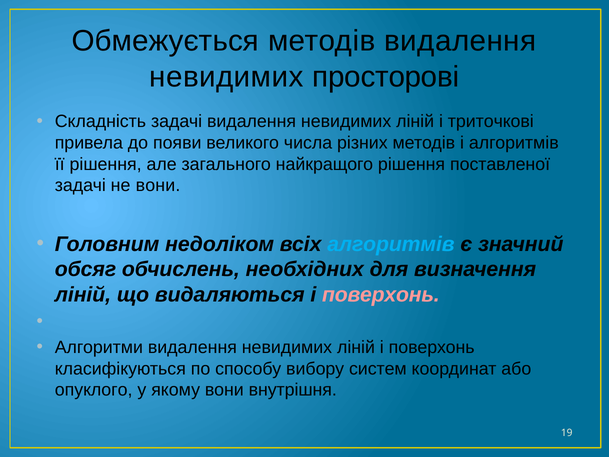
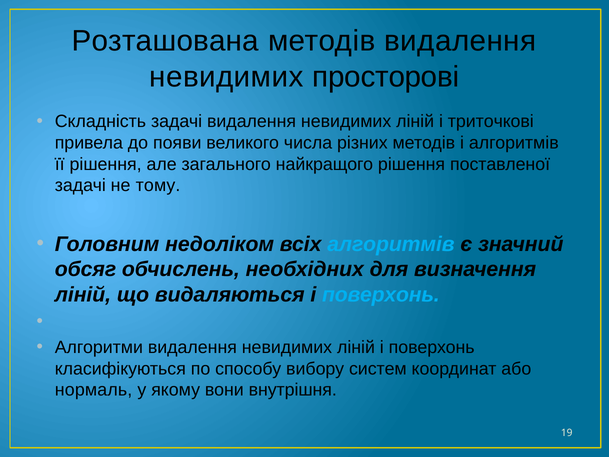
Обмежується: Обмежується -> Розташована (165, 41)
не вони: вони -> тому (158, 185)
поверхонь colour: pink -> light blue (381, 295)
опуклого: опуклого -> нормаль (94, 390)
